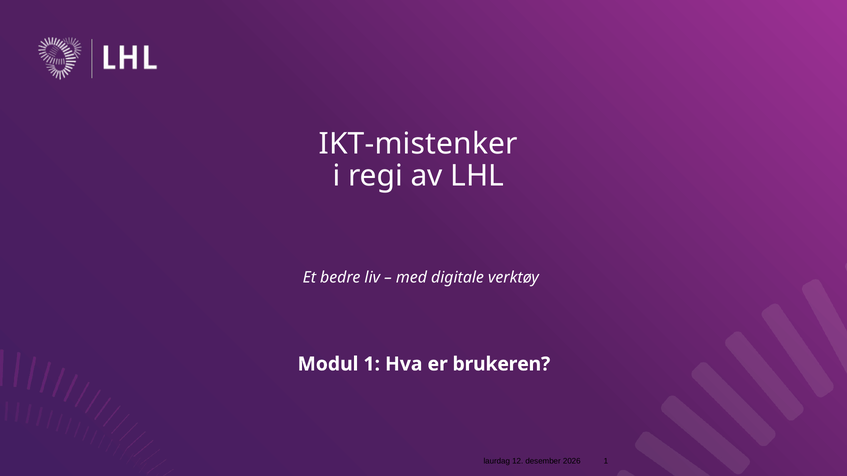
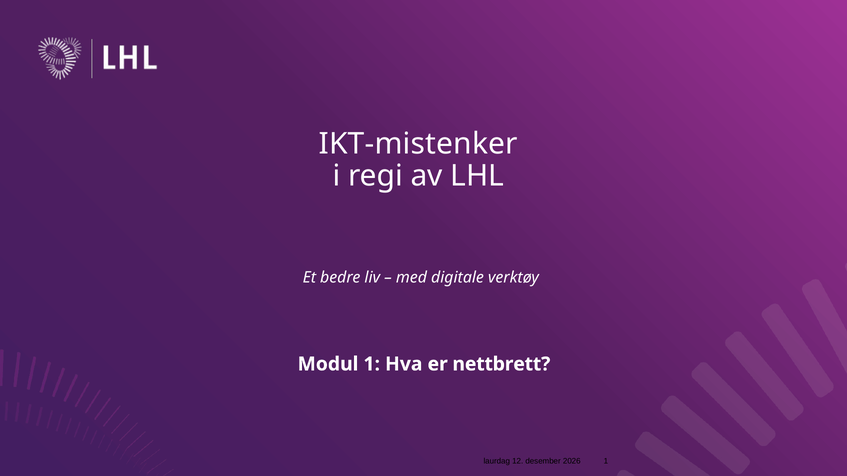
brukeren: brukeren -> nettbrett (501, 364)
